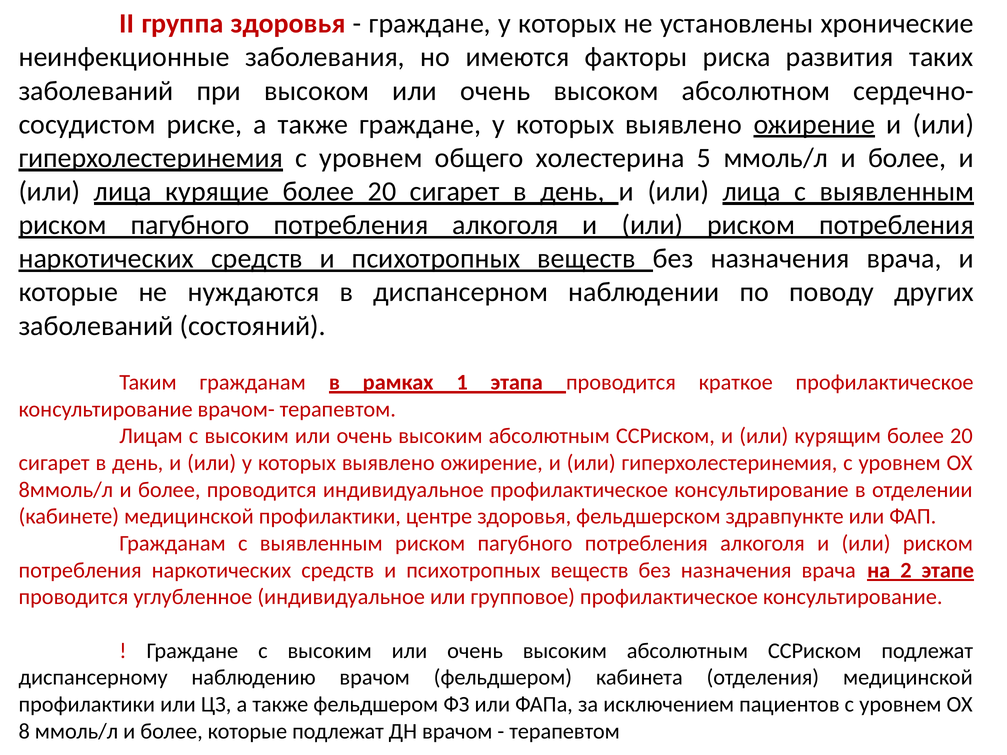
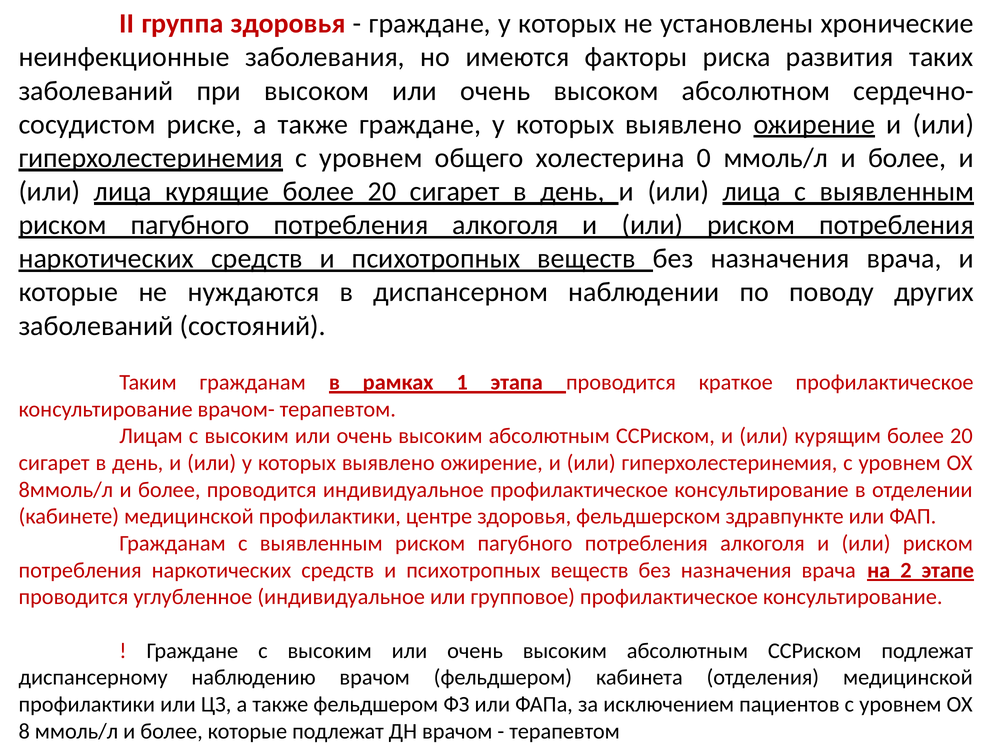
5: 5 -> 0 (704, 158)
